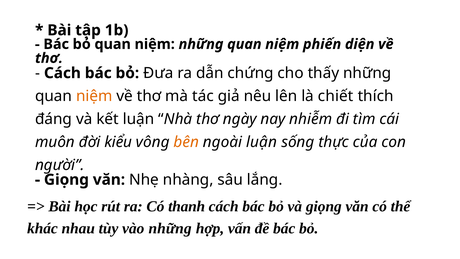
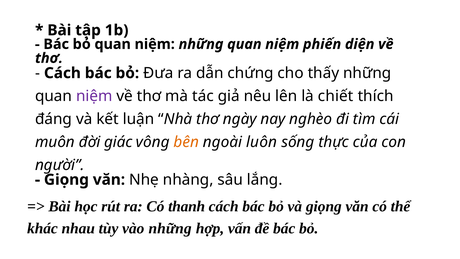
niệm colour: orange -> purple (94, 96)
nhiễm: nhiễm -> nghèo (311, 119)
kiểu: kiểu -> giác (118, 142)
ngoài luận: luận -> luôn (262, 142)
